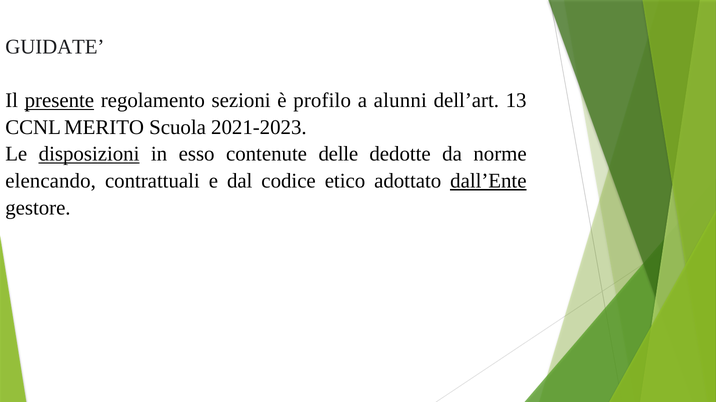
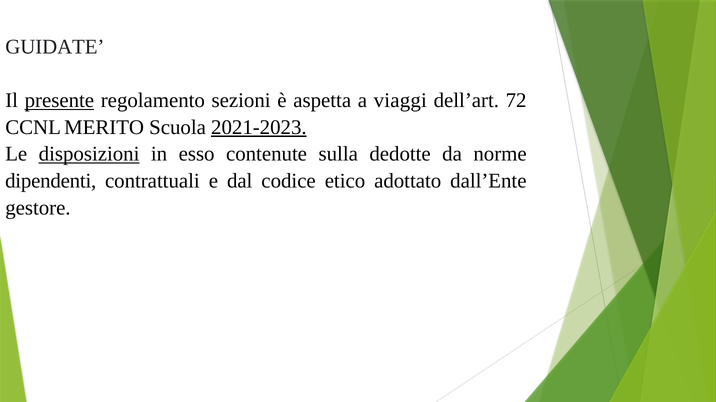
profilo: profilo -> aspetta (322, 101)
alunni: alunni -> viaggi (400, 101)
13: 13 -> 72 (516, 101)
2021-2023 underline: none -> present (259, 128)
delle: delle -> sulla (338, 154)
elencando: elencando -> dipendenti (51, 181)
dall’Ente underline: present -> none (488, 181)
